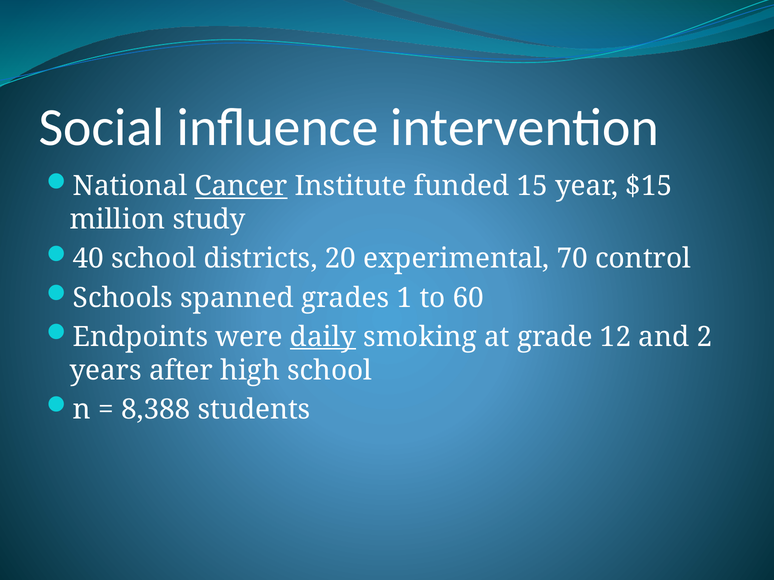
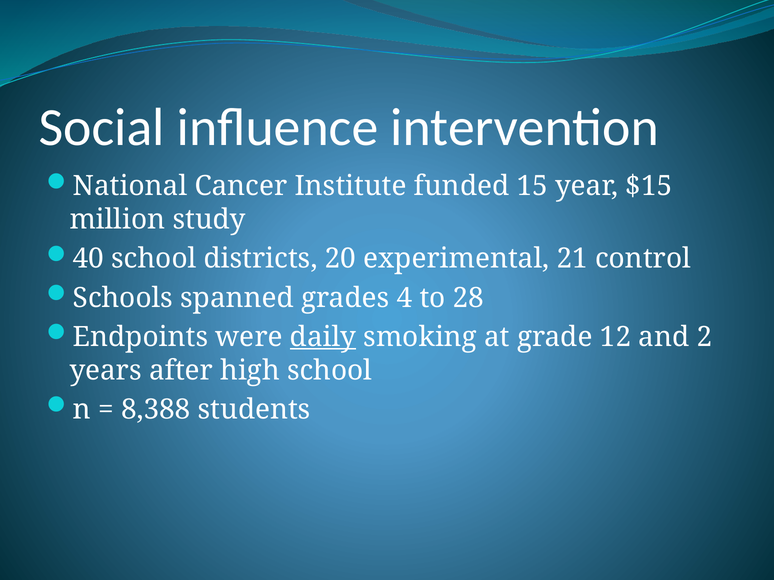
Cancer underline: present -> none (241, 186)
70: 70 -> 21 (572, 259)
1: 1 -> 4 (404, 298)
60: 60 -> 28 (468, 298)
